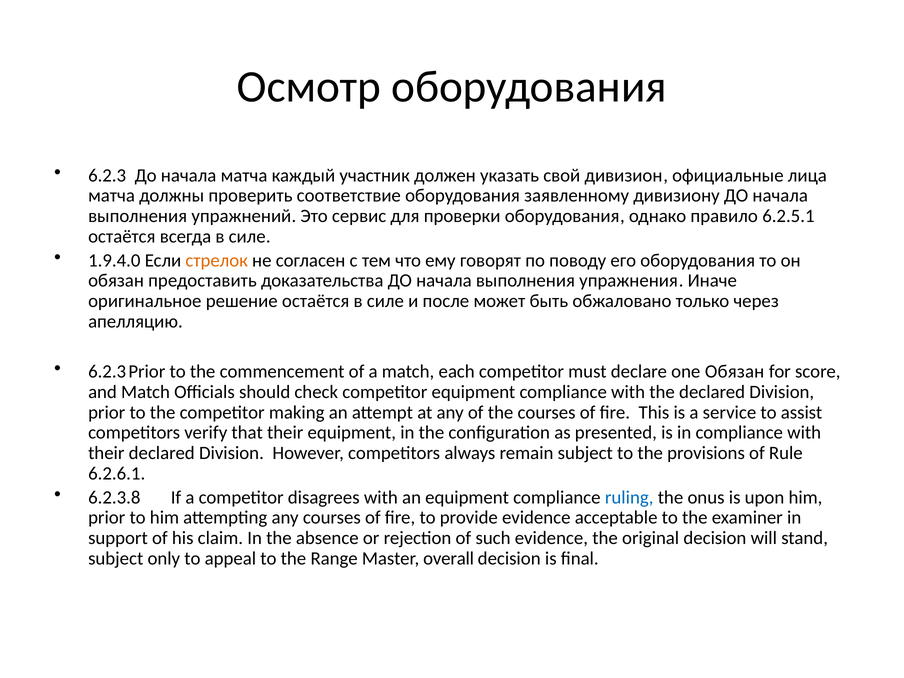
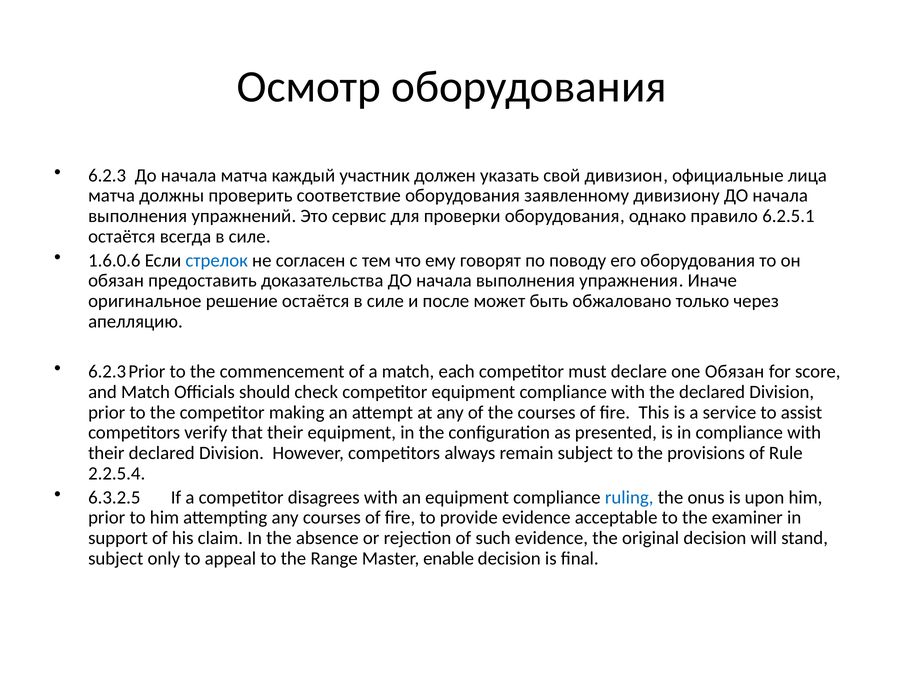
1.9.4.0: 1.9.4.0 -> 1.6.0.6 (114, 260)
стрелок colour: orange -> blue (217, 260)
6.2.6.1: 6.2.6.1 -> 2.2.5.4 (117, 473)
6.2.3.8: 6.2.3.8 -> 6.3.2.5 (114, 497)
overall: overall -> enable (449, 558)
